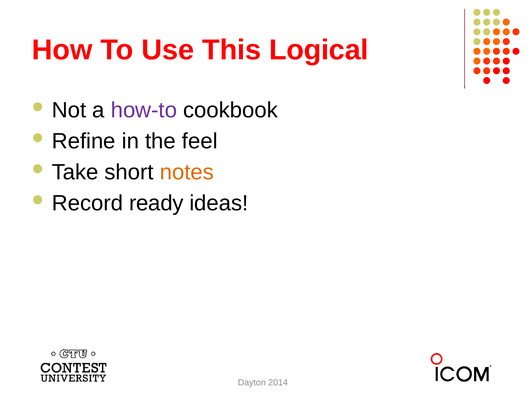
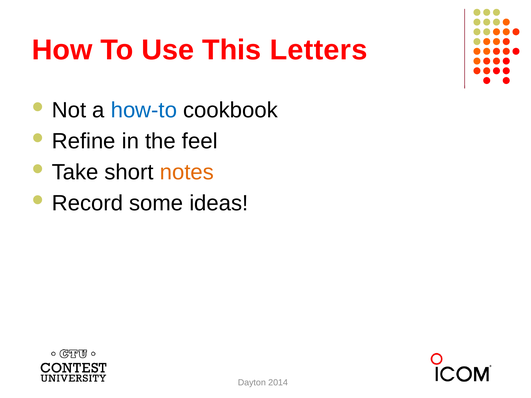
Logical: Logical -> Letters (319, 50)
how-to colour: purple -> blue (144, 110)
ready: ready -> some (156, 203)
